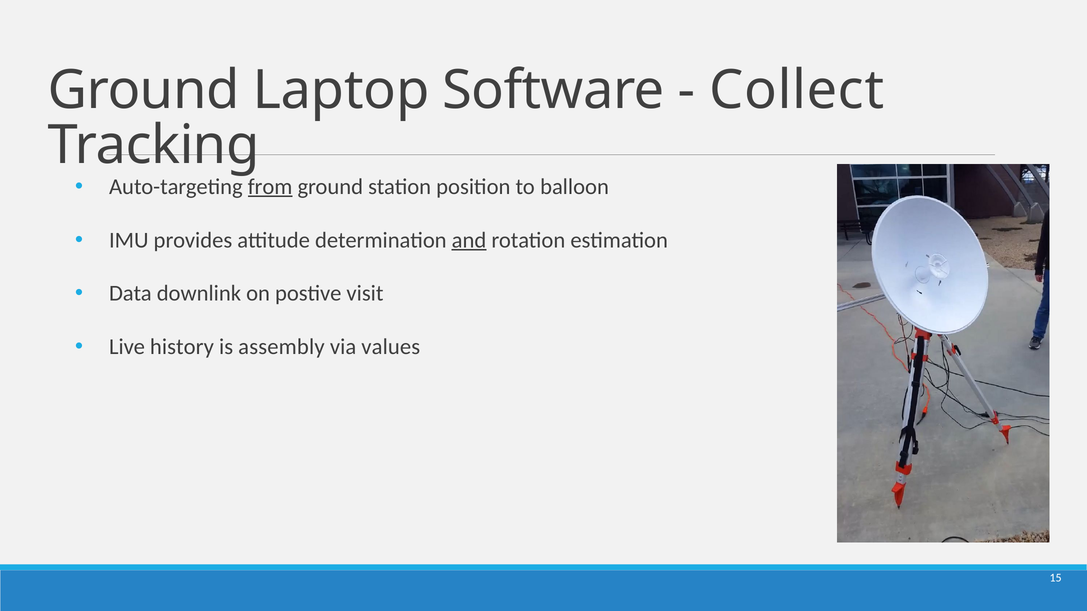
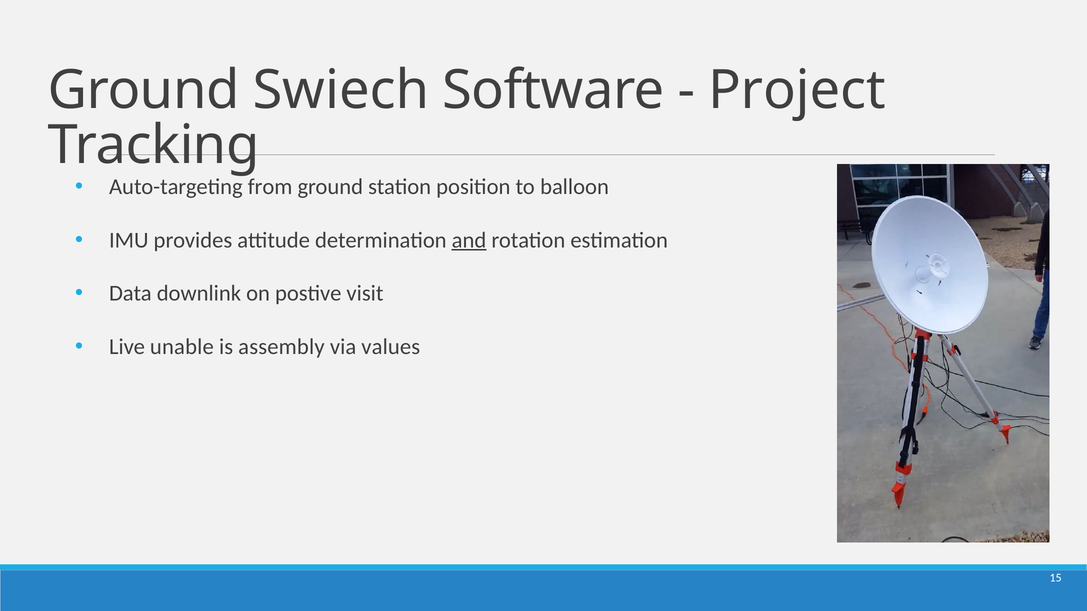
Laptop: Laptop -> Swiech (341, 90)
Collect: Collect -> Project (797, 90)
from underline: present -> none (270, 187)
history: history -> unable (182, 347)
